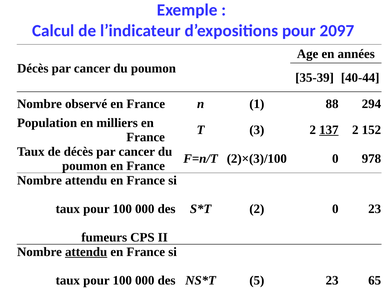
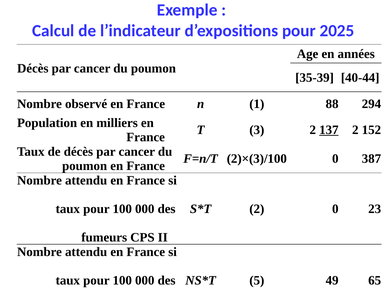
2097: 2097 -> 2025 (337, 31)
978: 978 -> 387 (371, 159)
attendu underline: present -> none (86, 252)
5 23: 23 -> 49 (332, 281)
